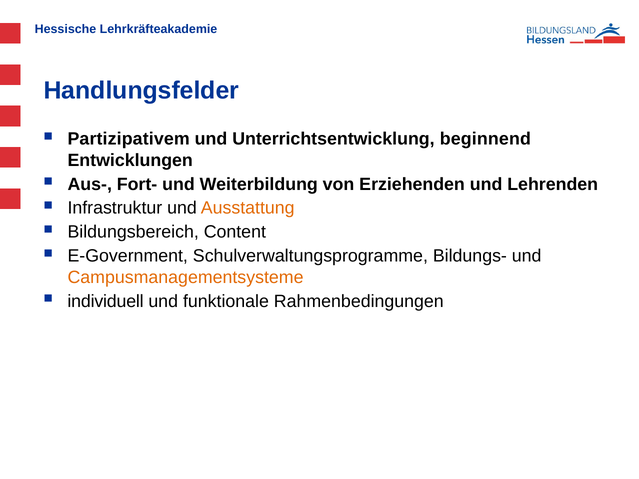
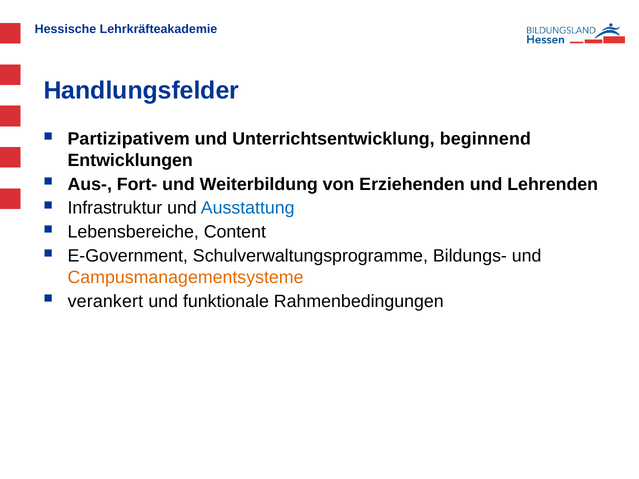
Ausstattung colour: orange -> blue (248, 208)
Bildungsbereich: Bildungsbereich -> Lebensbereiche (133, 232)
individuell: individuell -> verankert (105, 301)
